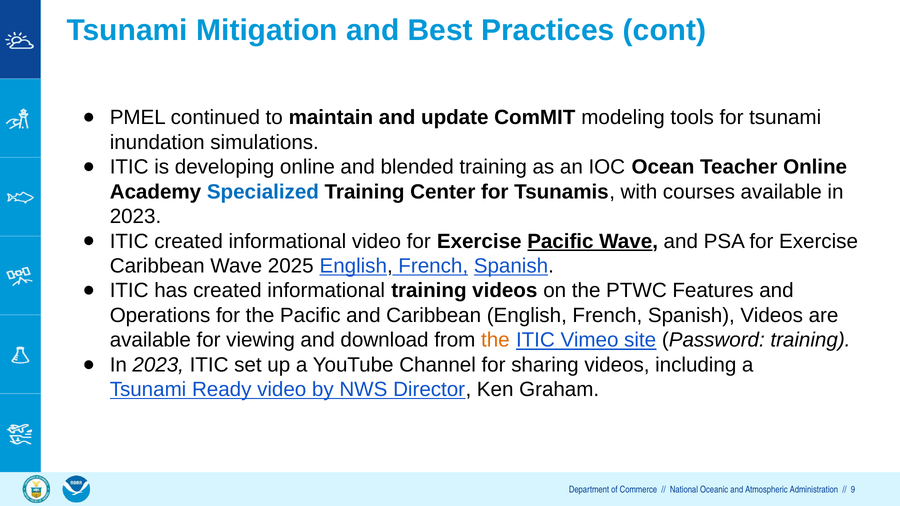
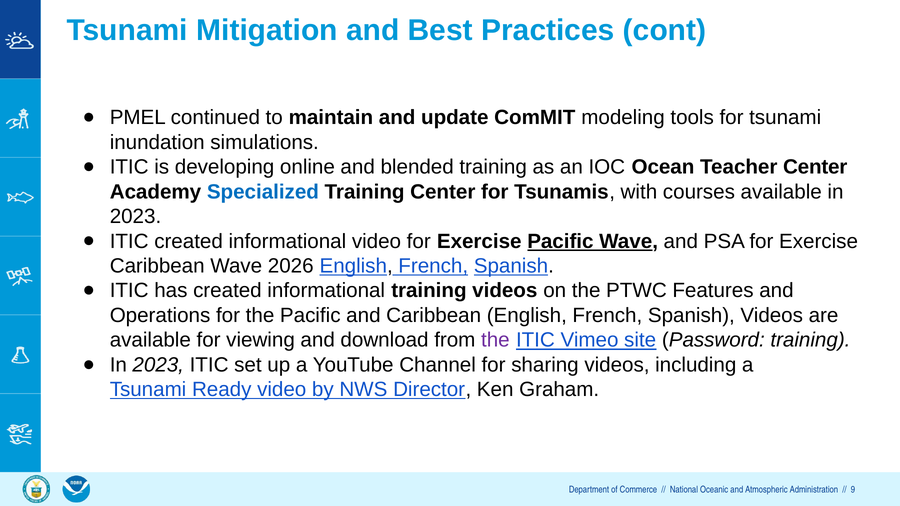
Teacher Online: Online -> Center (815, 167)
2025: 2025 -> 2026 (291, 266)
the colour: orange -> purple (495, 340)
